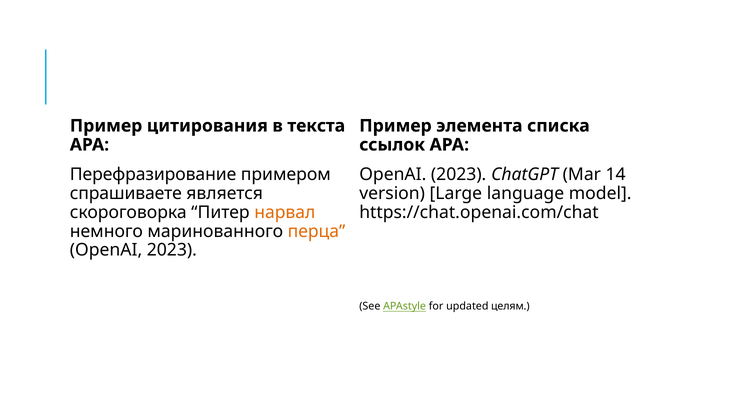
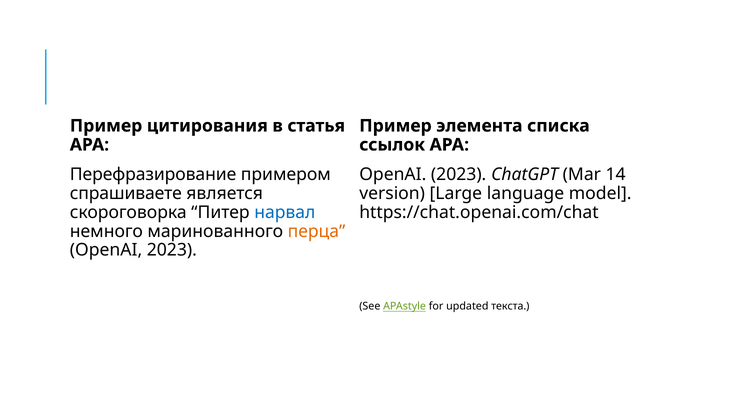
текста: текста -> статья (316, 126)
нарвал colour: orange -> blue (285, 212)
целям: целям -> текста (510, 306)
